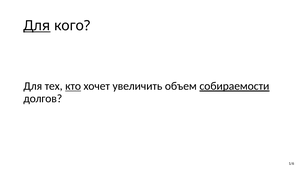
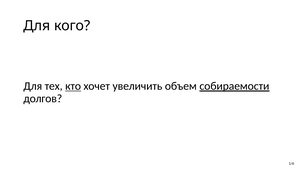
Для underline: present -> none (37, 26)
